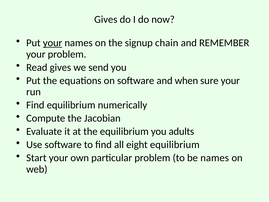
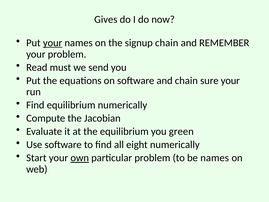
Read gives: gives -> must (60, 67)
and when: when -> chain (186, 80)
adults: adults -> green (181, 131)
eight equilibrium: equilibrium -> numerically (175, 145)
own underline: none -> present (80, 158)
